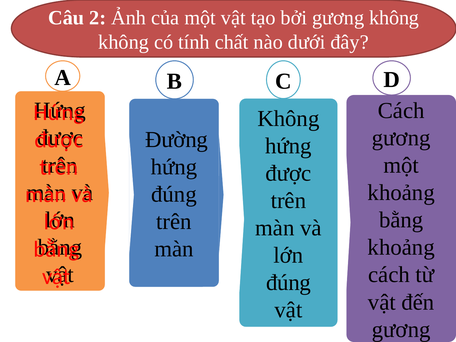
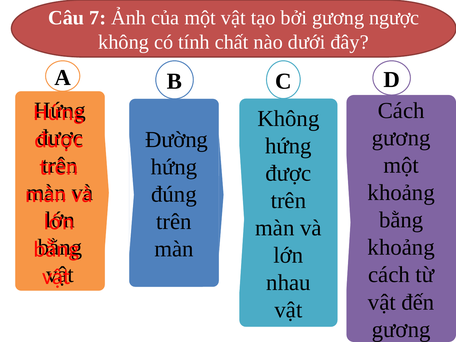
2: 2 -> 7 (98, 18)
gương không: không -> ngược (394, 18)
đúng: đúng -> nhau (288, 283)
